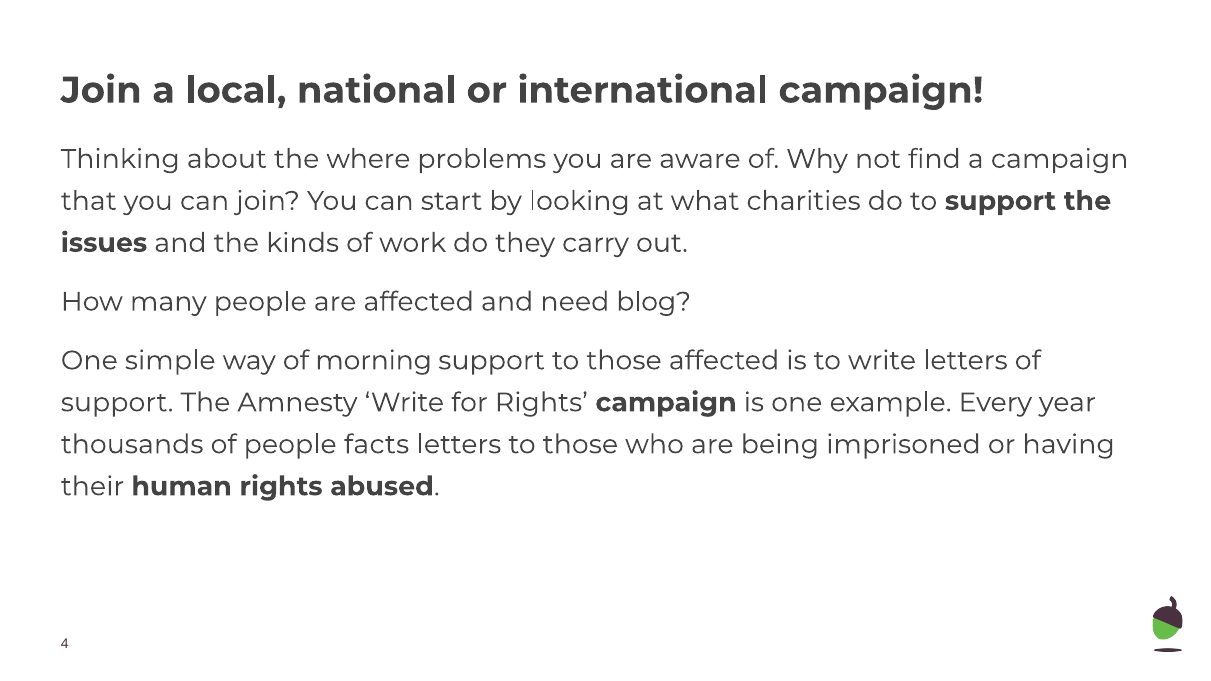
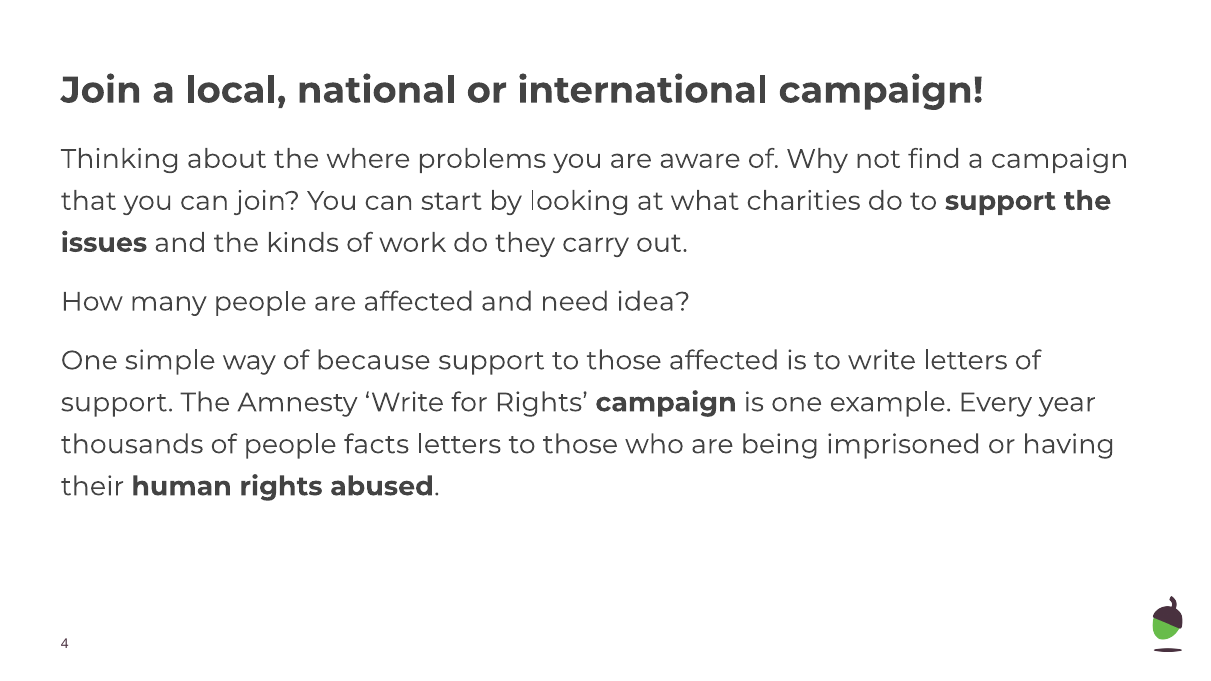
blog: blog -> idea (653, 302)
morning: morning -> because (373, 361)
